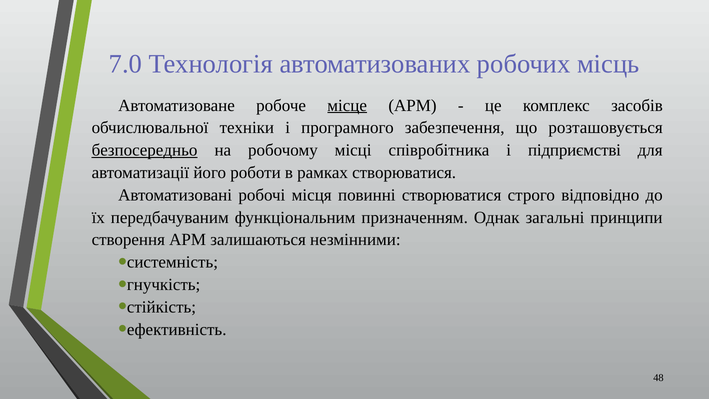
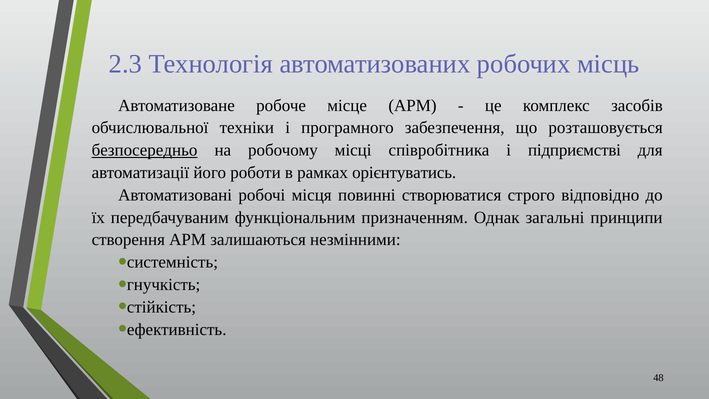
7.0: 7.0 -> 2.3 (126, 64)
місце underline: present -> none (347, 105)
рамках створюватися: створюватися -> орієнтуватись (404, 173)
